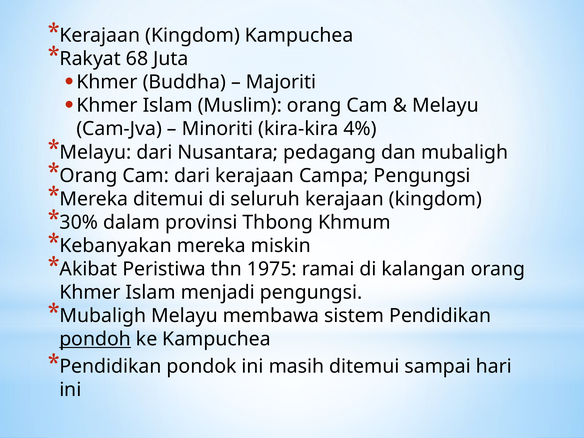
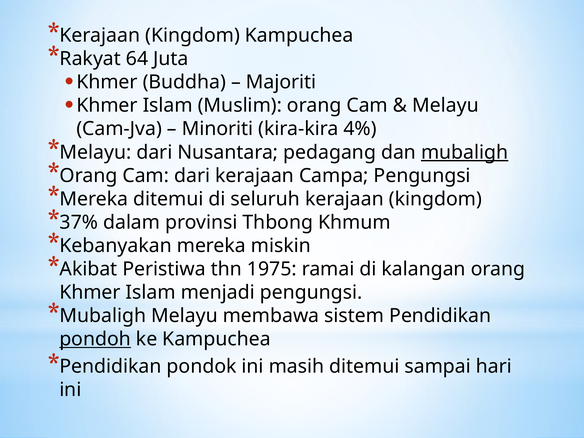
68: 68 -> 64 (137, 59)
mubaligh underline: none -> present (465, 152)
30%: 30% -> 37% (79, 222)
